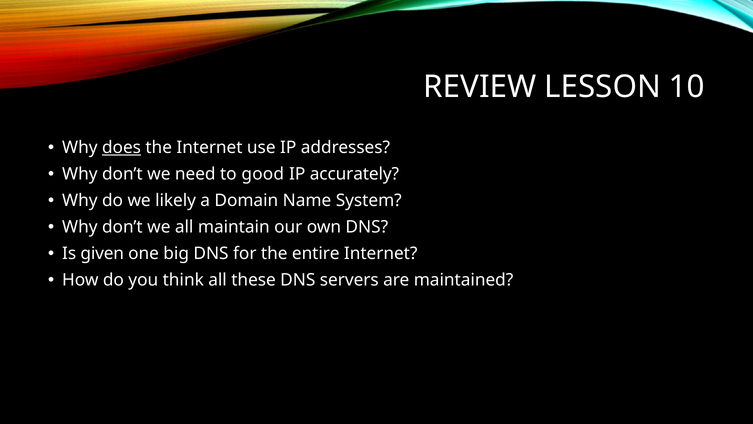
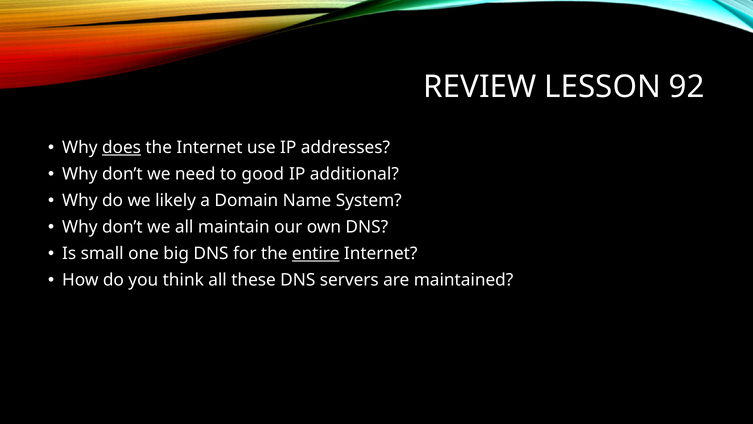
10: 10 -> 92 (687, 87)
accurately: accurately -> additional (354, 174)
given: given -> small (102, 253)
entire underline: none -> present (316, 253)
